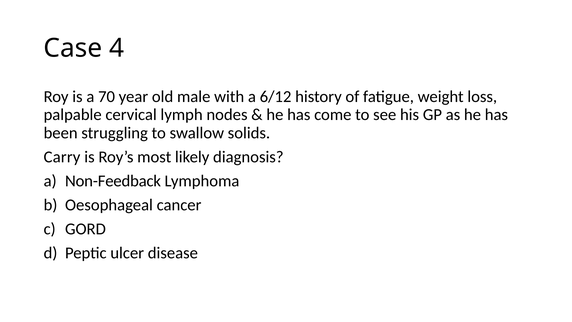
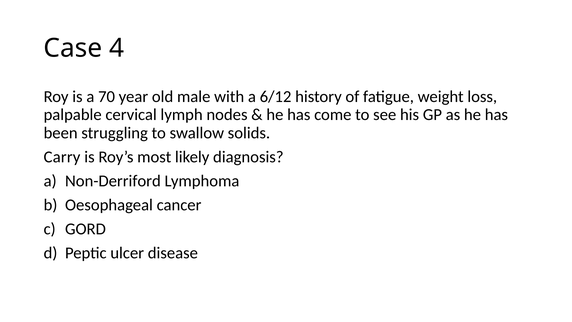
Non-Feedback: Non-Feedback -> Non-Derriford (113, 181)
